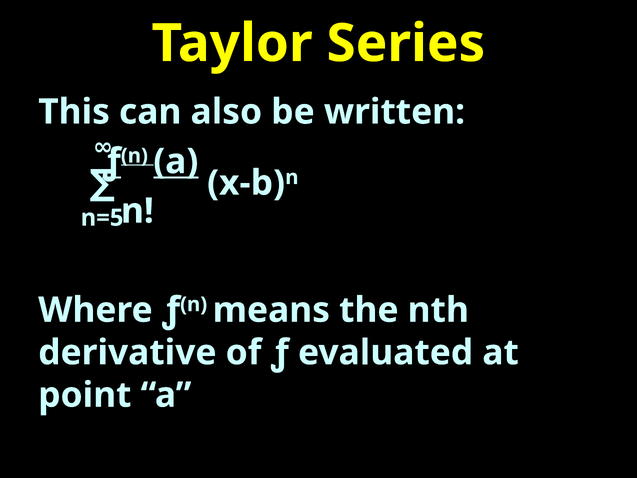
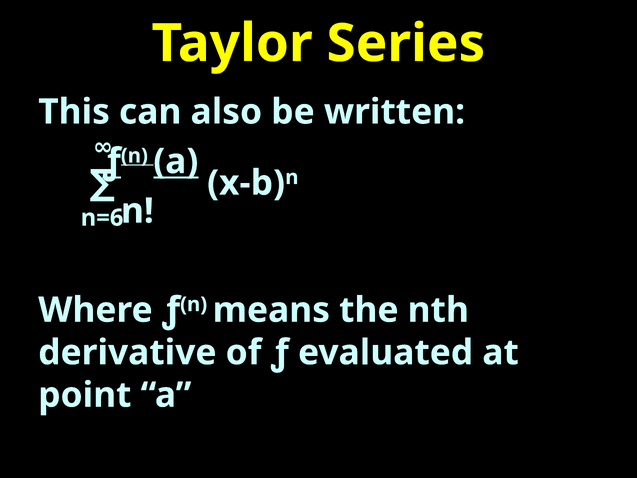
n=5: n=5 -> n=6 (102, 218)
